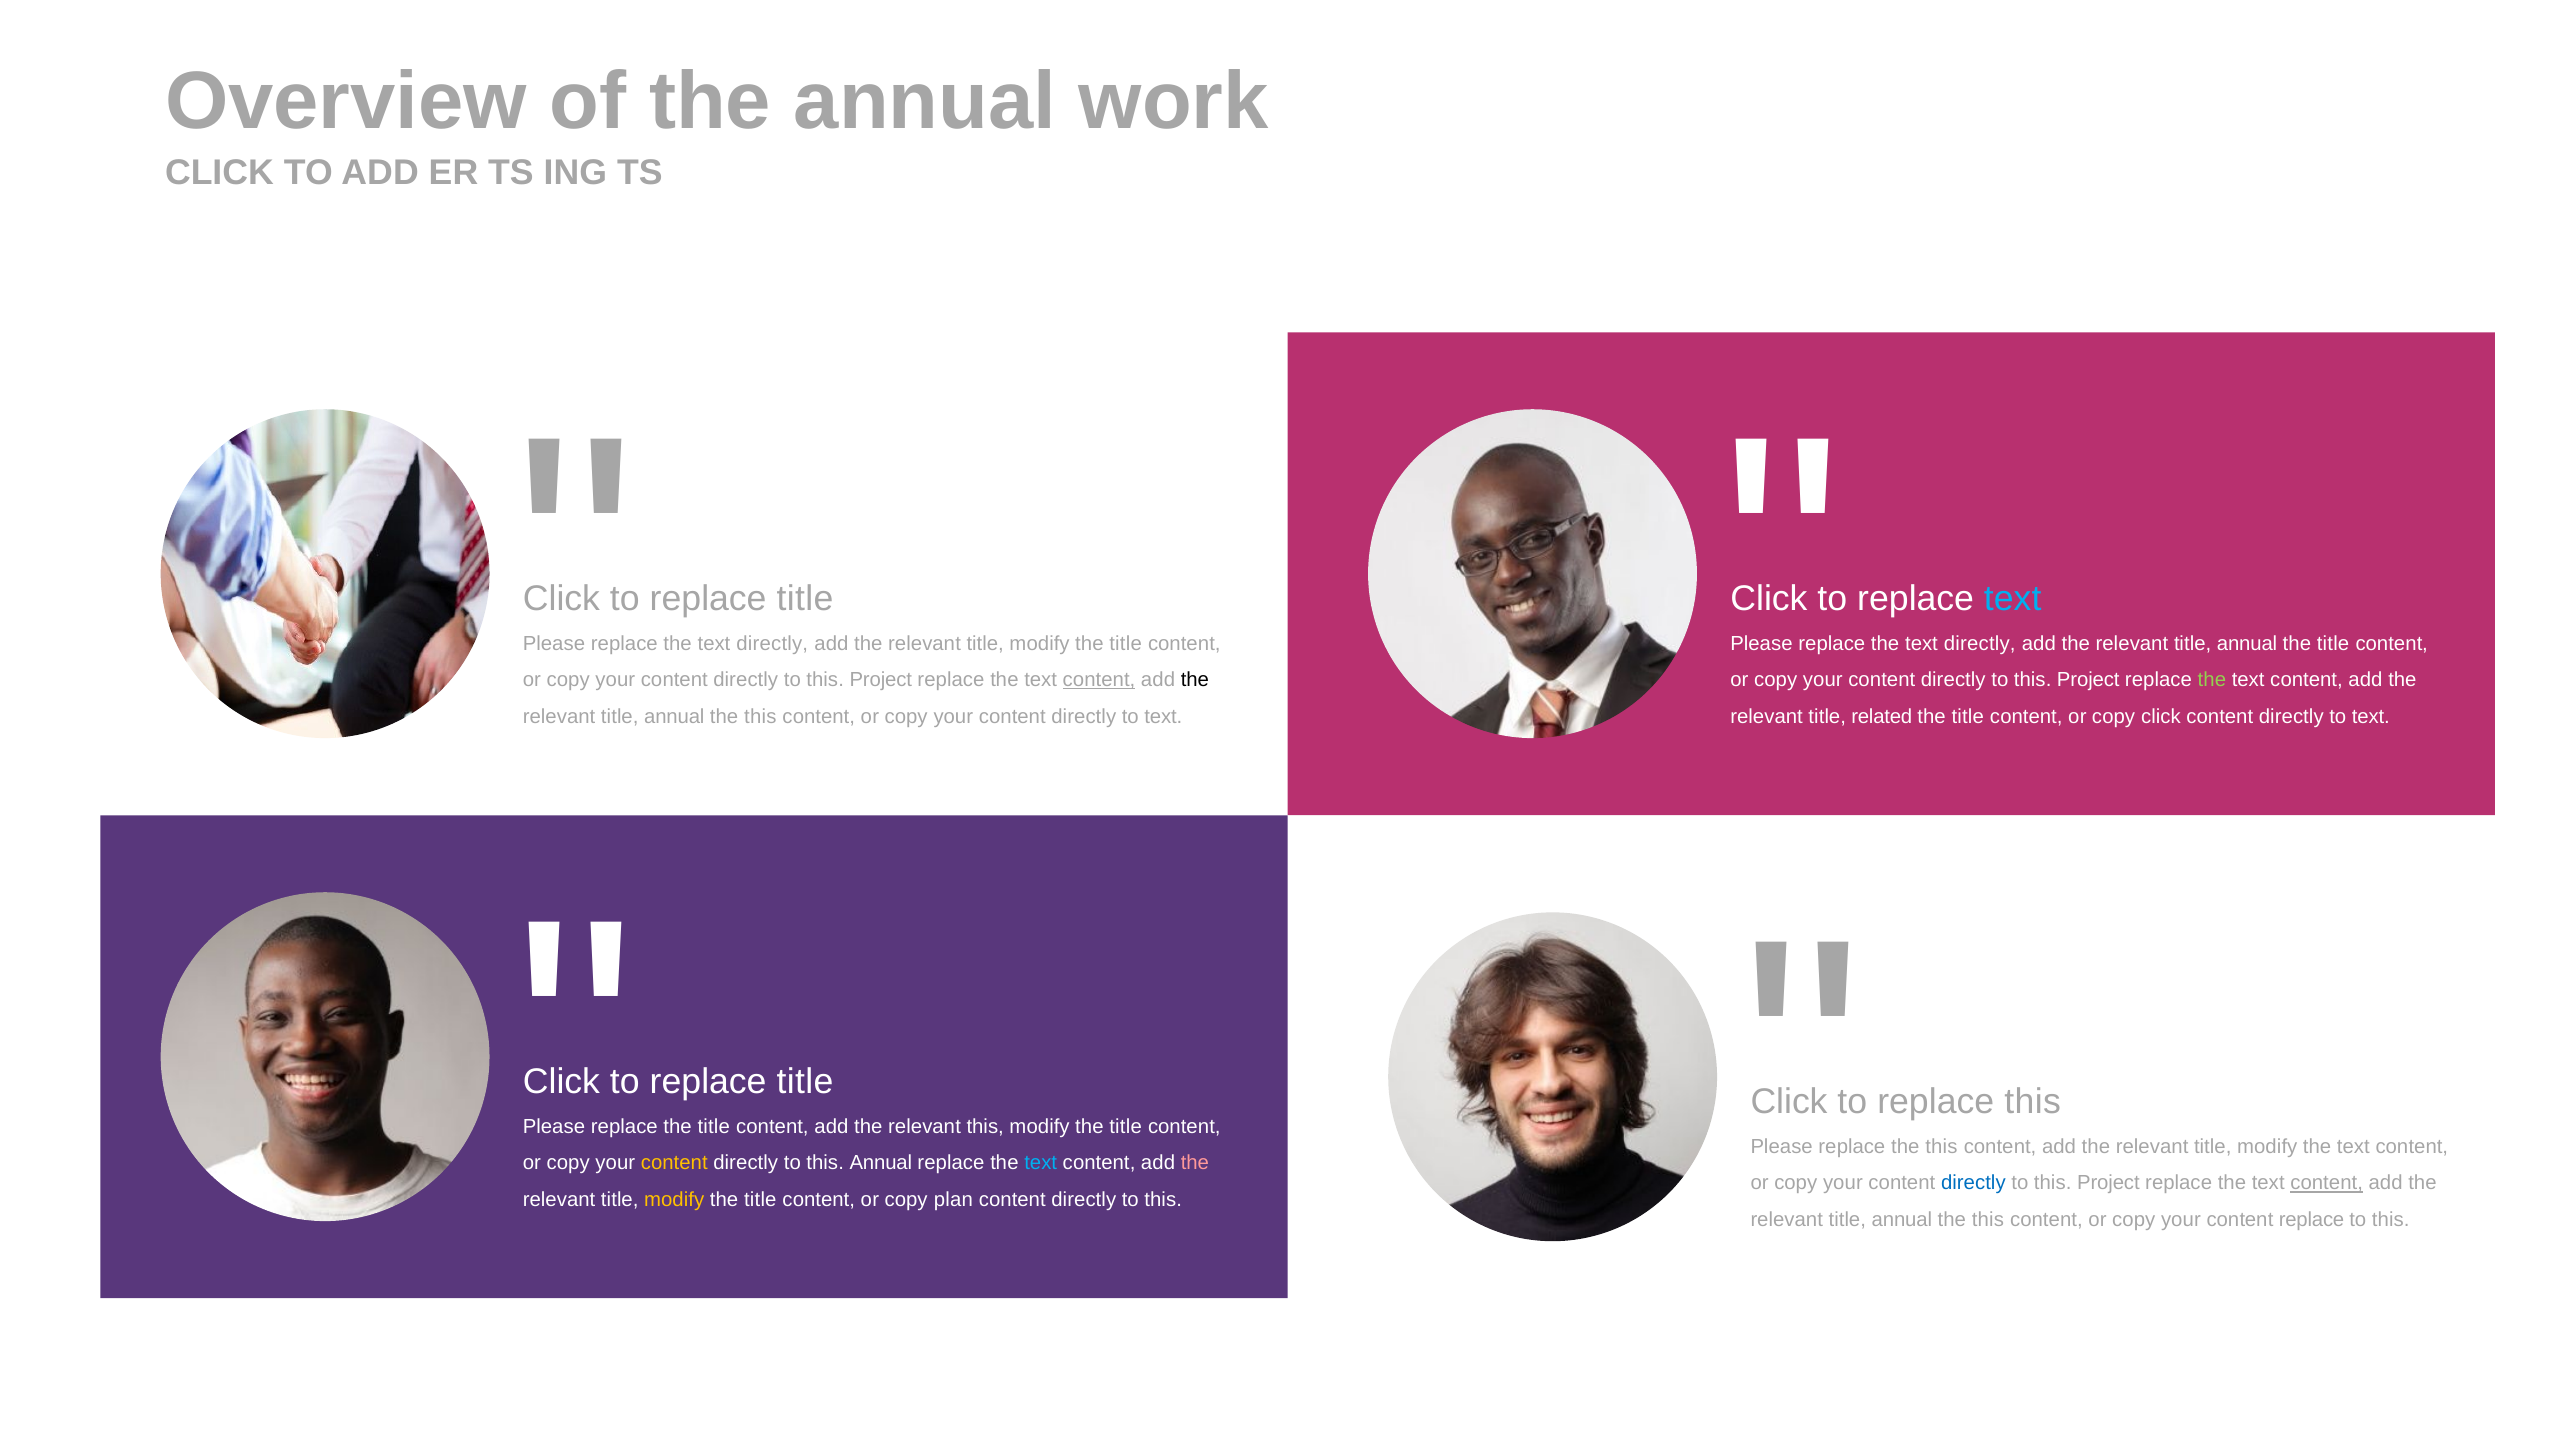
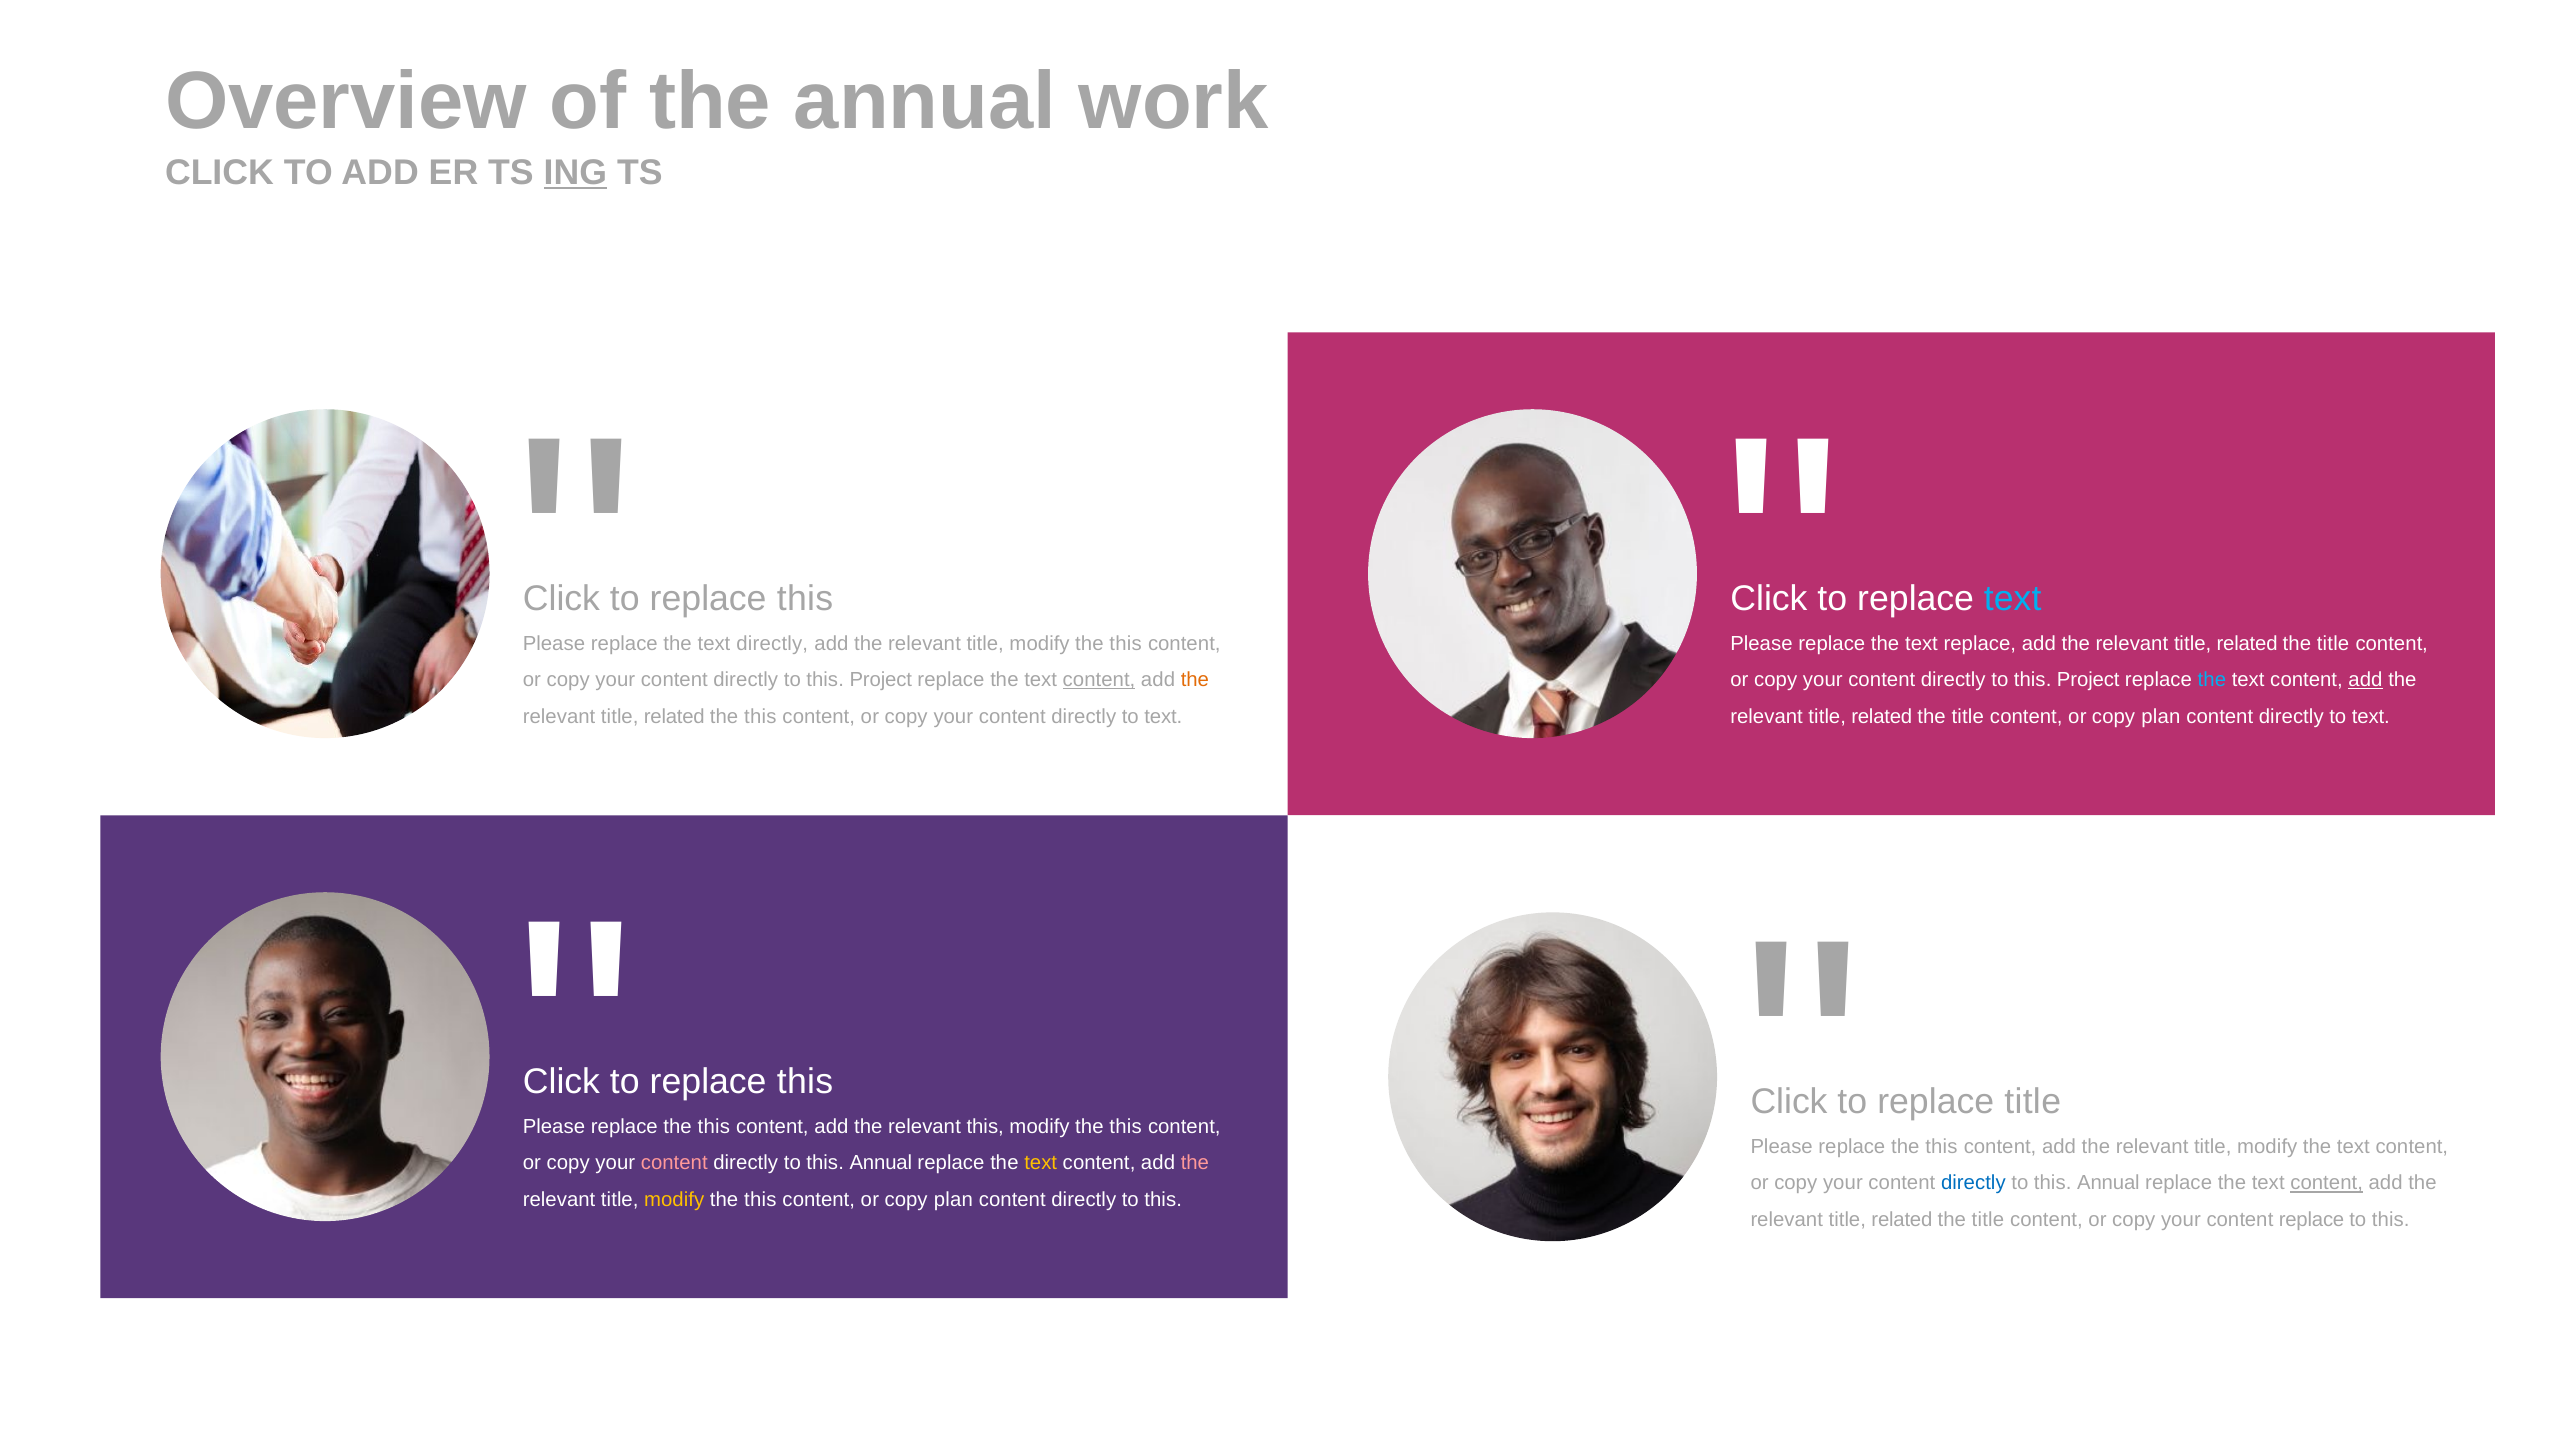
ING underline: none -> present (575, 173)
title: title -> this (805, 599)
title: title -> this (1126, 644)
directly: directly -> replace (1980, 644)
annual: annual -> related (2247, 644)
the colour: black -> orange (1195, 680)
the colour: light green -> light blue (2212, 680)
add underline: none -> present (2365, 680)
annual: annual -> related (674, 717)
click: click -> plan (2161, 717)
replace this: this -> title (2033, 1102)
title: title -> this (805, 1082)
title: title -> this (714, 1126)
title: title -> this (1126, 1126)
content colour: yellow -> pink (674, 1163)
text colour: light blue -> yellow (1041, 1163)
Project: Project -> Annual (2108, 1183)
title: title -> this (760, 1200)
annual: annual -> related (1902, 1220)
this: this -> title (1988, 1220)
